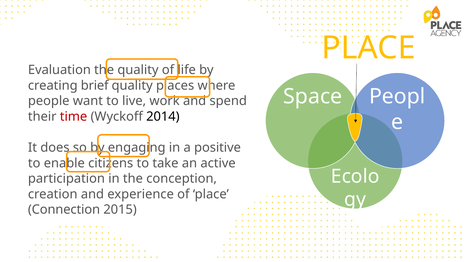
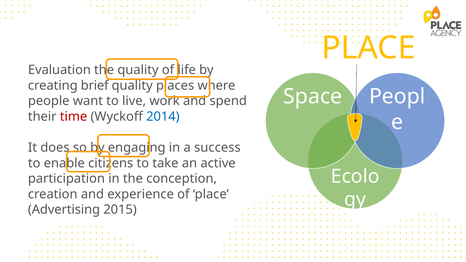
2014 colour: black -> blue (163, 117)
positive: positive -> success (217, 148)
Connection: Connection -> Advertising (64, 210)
